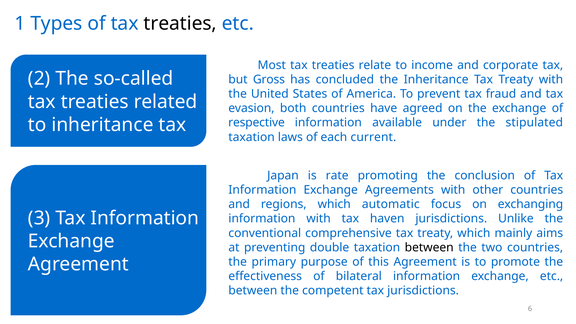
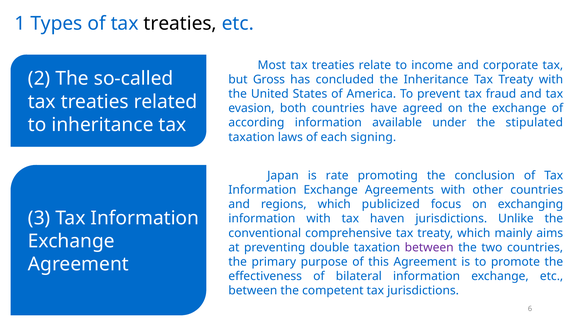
respective: respective -> according (256, 123)
current: current -> signing (373, 137)
automatic: automatic -> publicized (391, 204)
between colour: black -> purple (429, 247)
